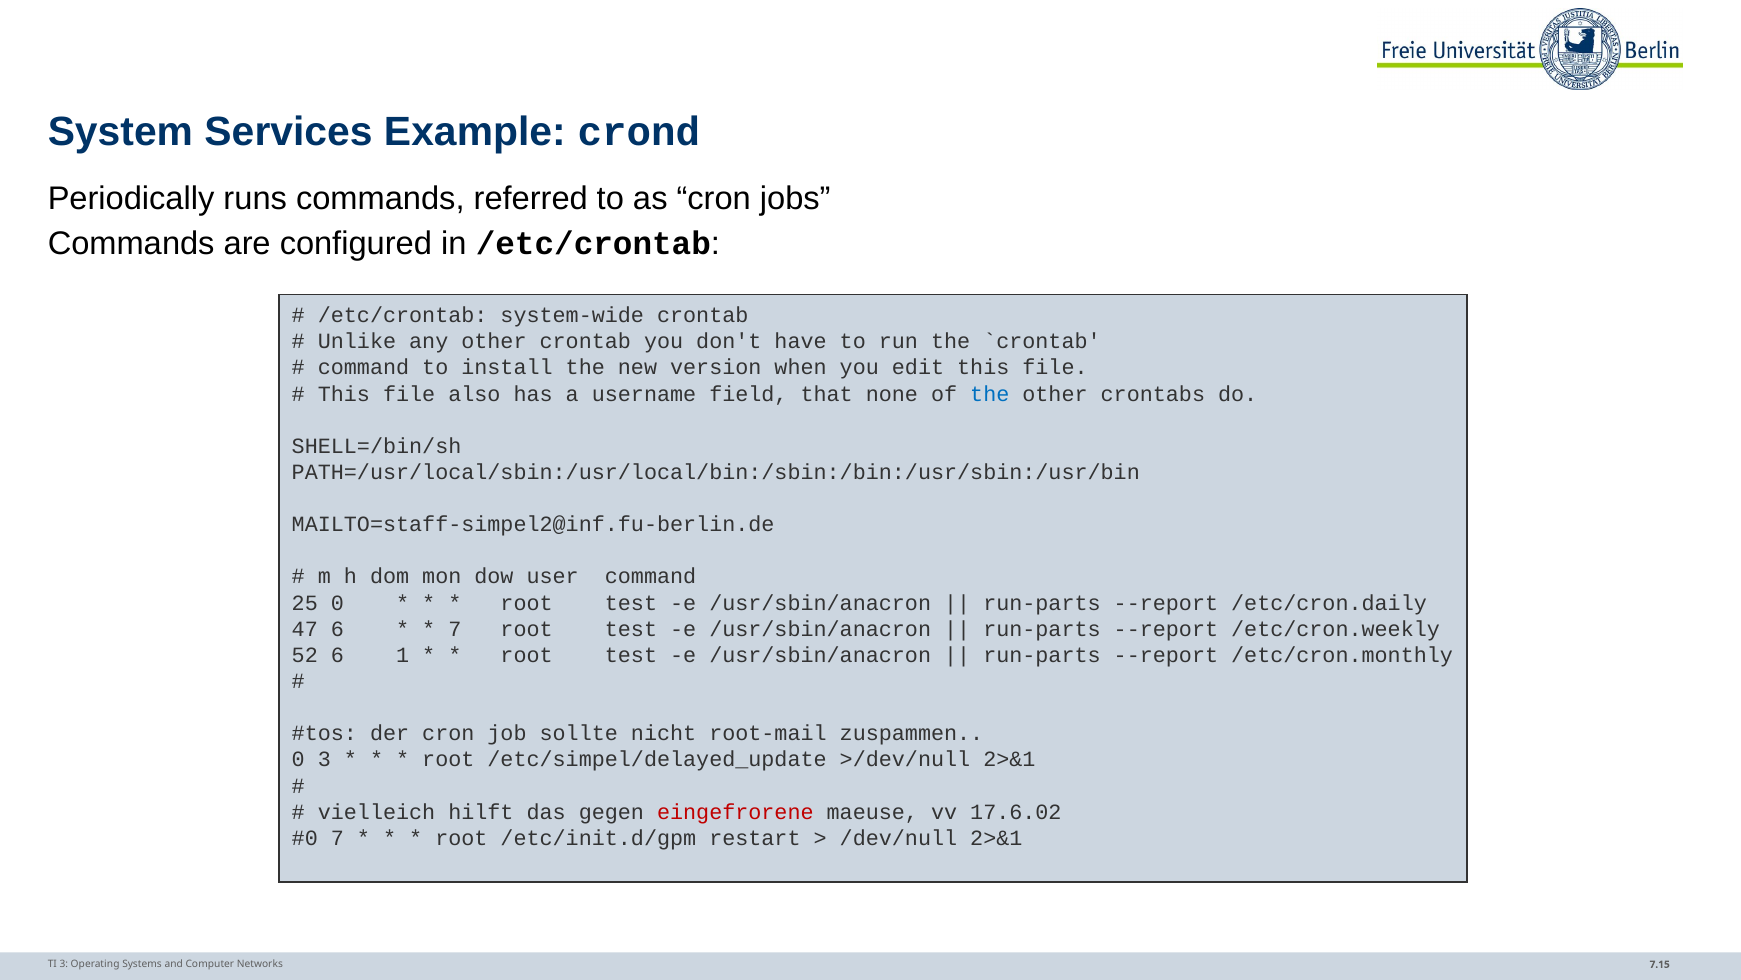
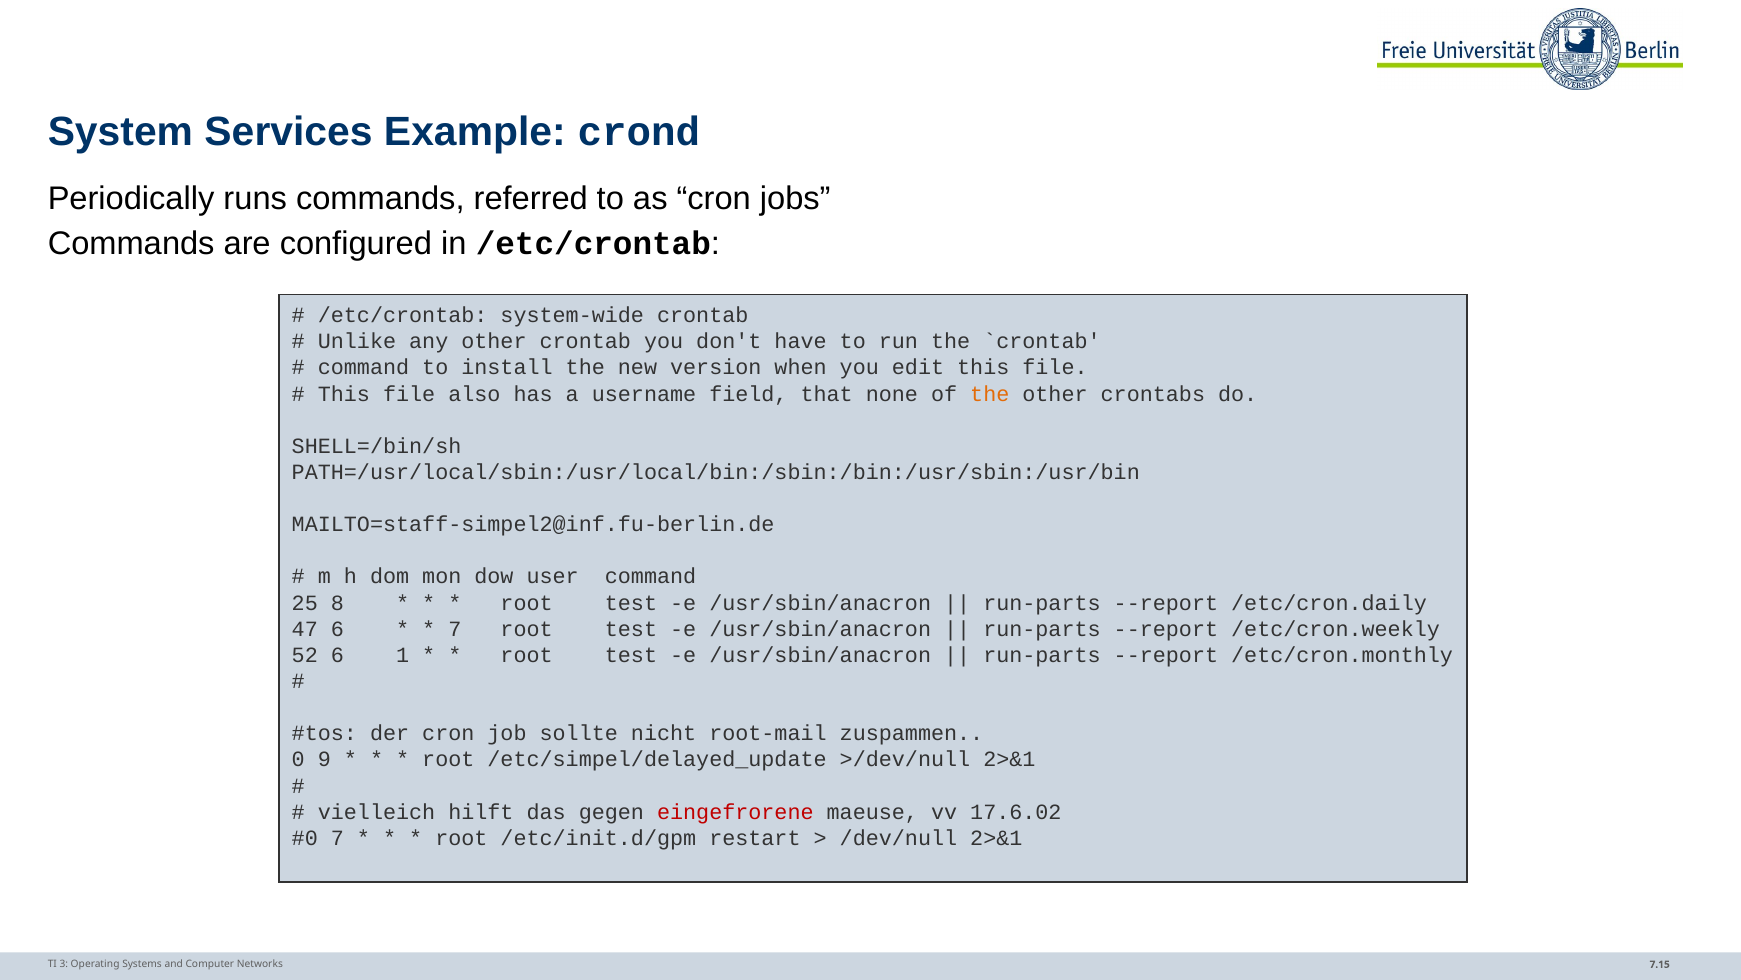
the colour: blue -> orange (990, 394)
25 0: 0 -> 8 (337, 602)
0 3: 3 -> 9 (324, 759)
